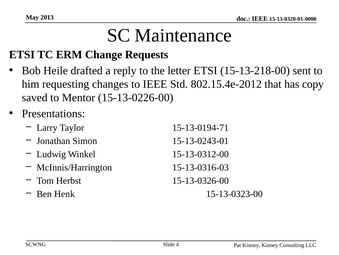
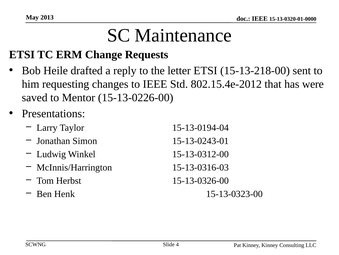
copy: copy -> were (313, 84)
15-13-0194-71: 15-13-0194-71 -> 15-13-0194-04 (200, 127)
